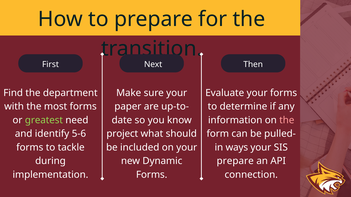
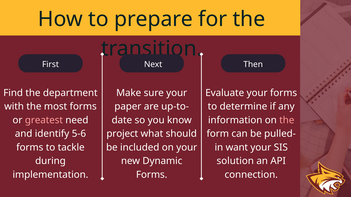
greatest colour: light green -> pink (44, 120)
ways: ways -> want (237, 148)
prepare: prepare -> solution (235, 161)
